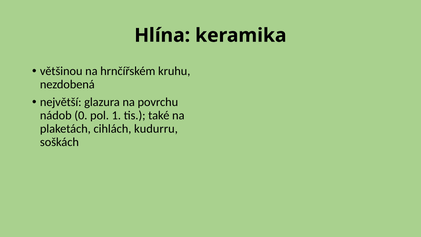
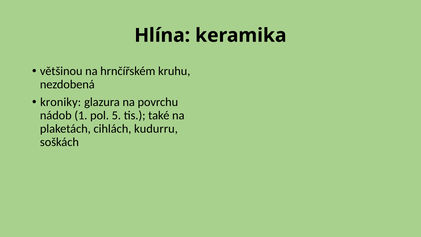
největší: největší -> kroniky (61, 102)
0: 0 -> 1 (81, 115)
1: 1 -> 5 (116, 115)
